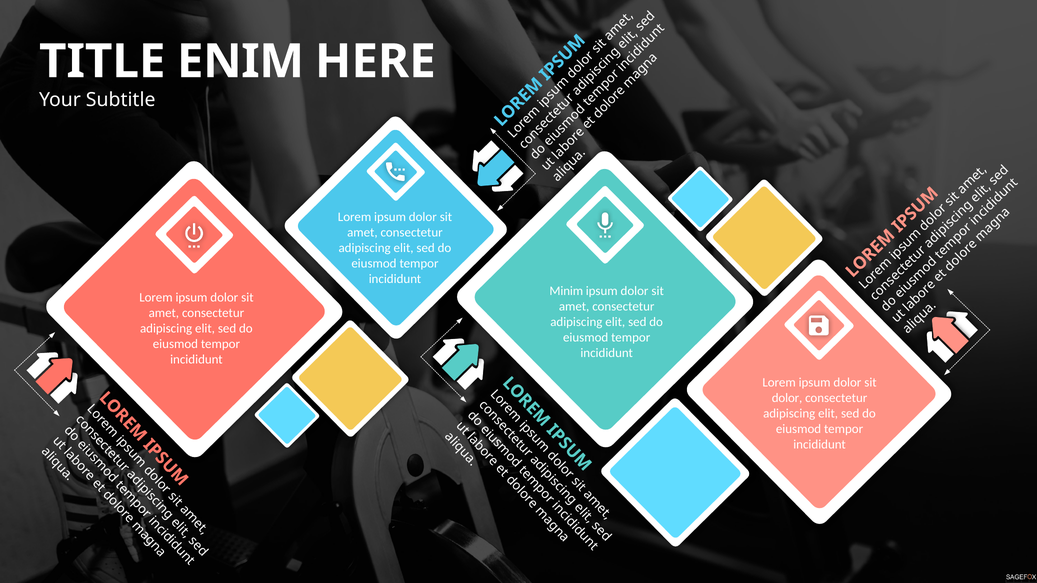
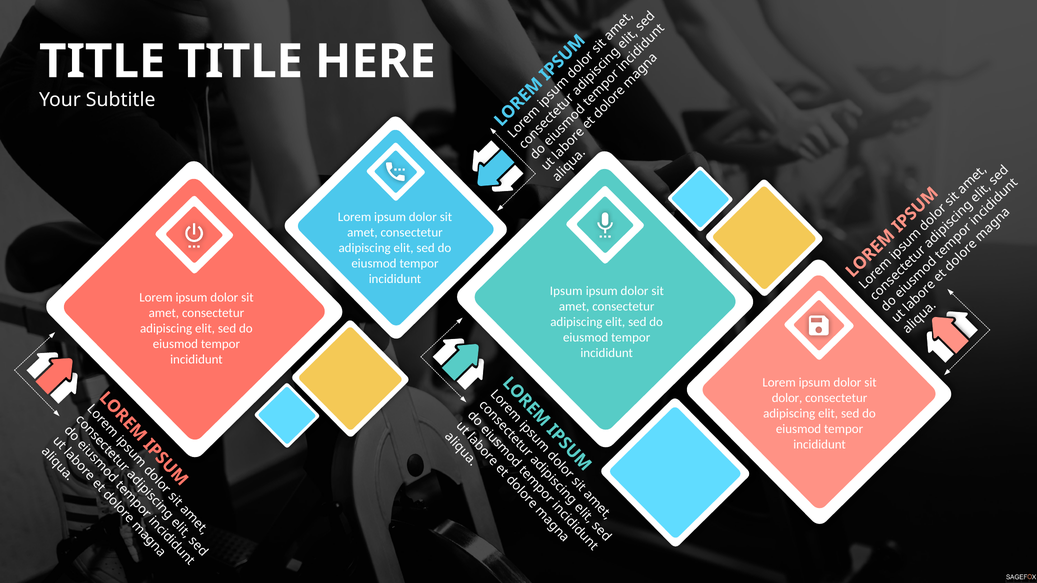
ENIM: ENIM -> TITLE (240, 62)
Minim: Minim -> Ipsum (566, 291)
